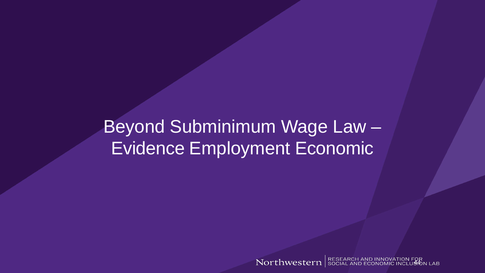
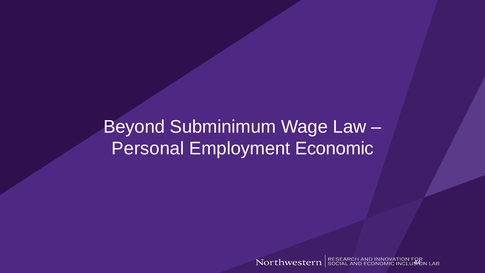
Evidence: Evidence -> Personal (148, 148)
